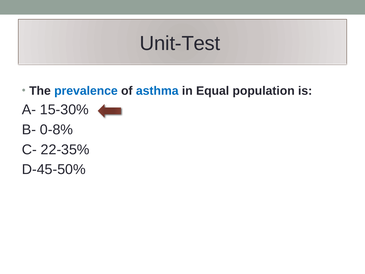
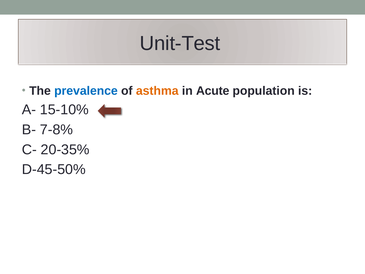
asthma colour: blue -> orange (157, 91)
Equal: Equal -> Acute (213, 91)
15-30%: 15-30% -> 15-10% (64, 110)
0-8%: 0-8% -> 7-8% (57, 130)
22-35%: 22-35% -> 20-35% (65, 149)
